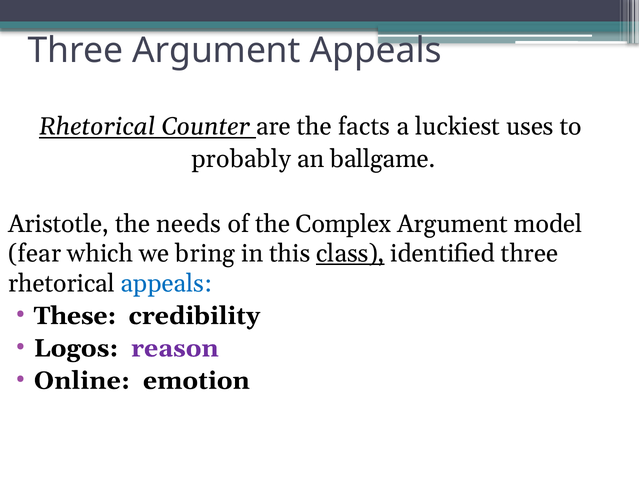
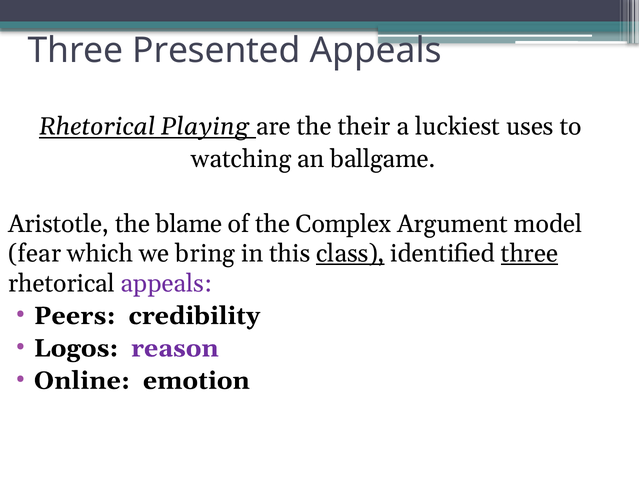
Three Argument: Argument -> Presented (217, 50)
Counter: Counter -> Playing (205, 127)
facts: facts -> their (364, 127)
probably: probably -> watching (241, 159)
needs: needs -> blame (189, 224)
three underline: none -> present (530, 254)
appeals colour: blue -> purple (166, 284)
These: These -> Peers (75, 316)
